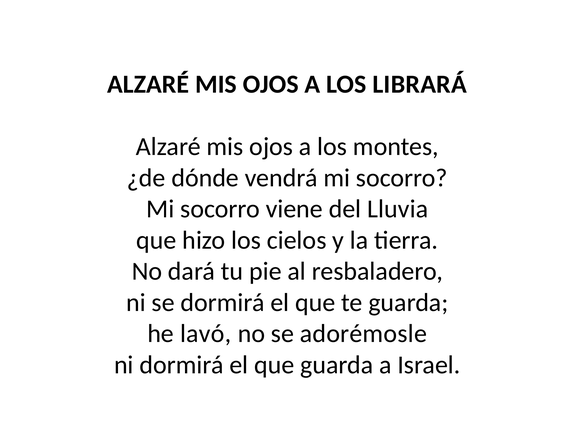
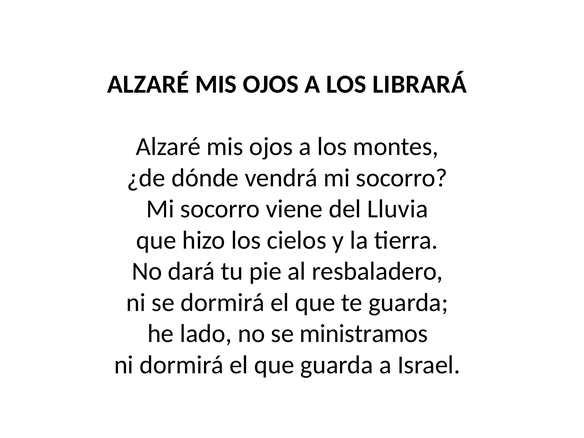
lavó: lavó -> lado (206, 334)
adorémosle: adorémosle -> ministramos (364, 334)
